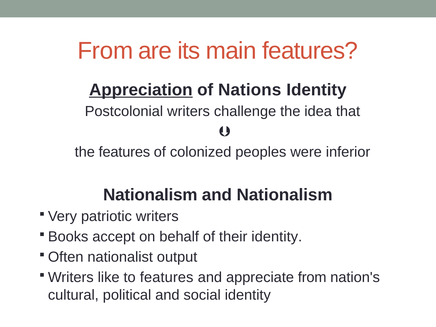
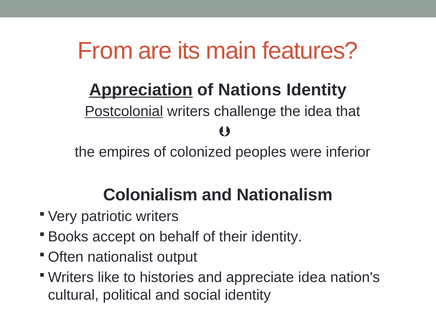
Postcolonial underline: none -> present (124, 111)
the features: features -> empires (124, 152)
Nationalism: Nationalism -> Colonialism (150, 195)
to features: features -> histories (167, 278)
appreciate from: from -> idea (312, 278)
